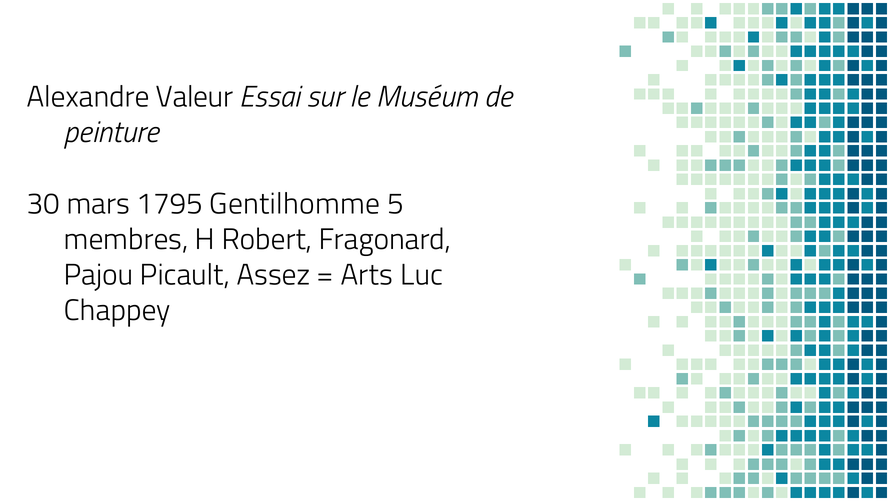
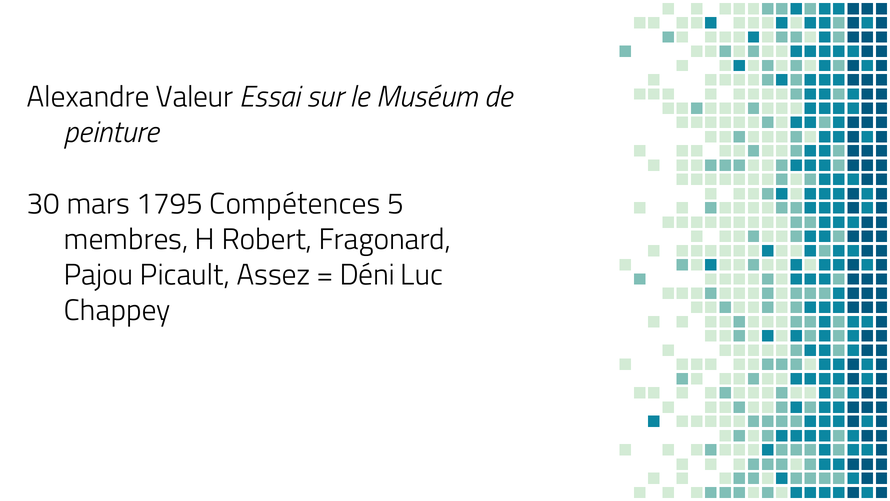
Gentilhomme: Gentilhomme -> Compétences (295, 204)
Arts: Arts -> Déni (367, 275)
